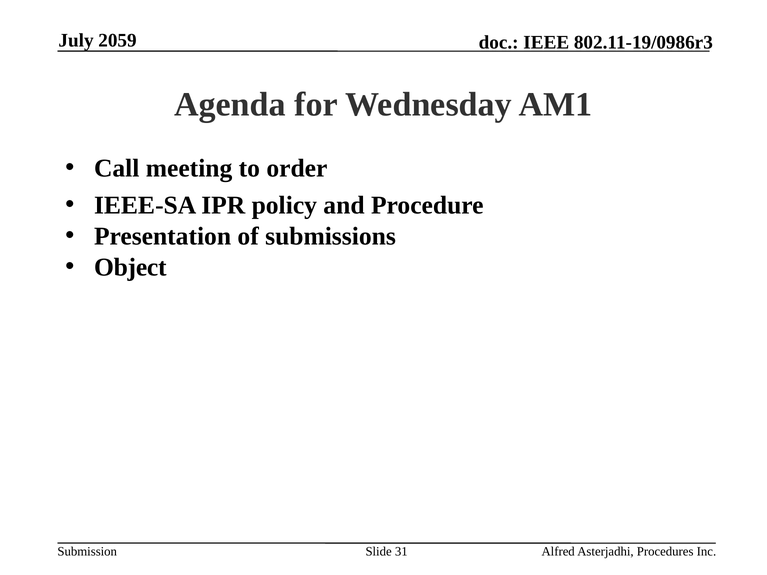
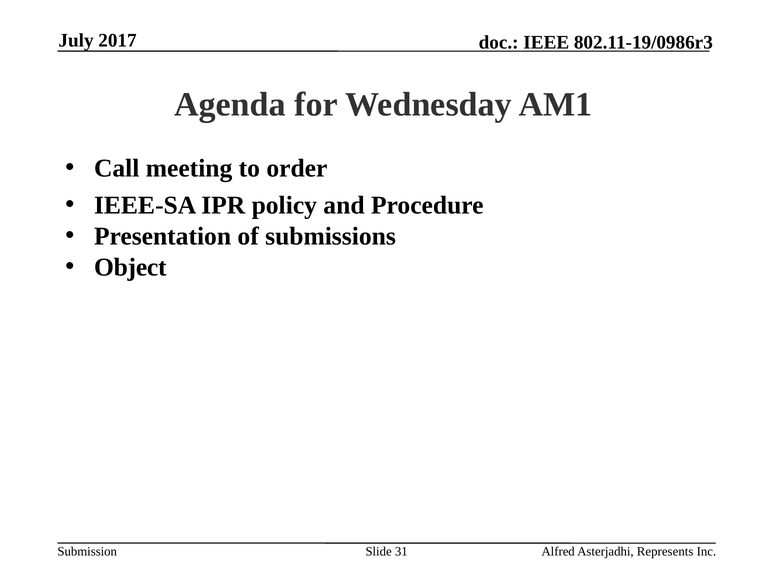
2059: 2059 -> 2017 (117, 41)
Procedures: Procedures -> Represents (665, 552)
